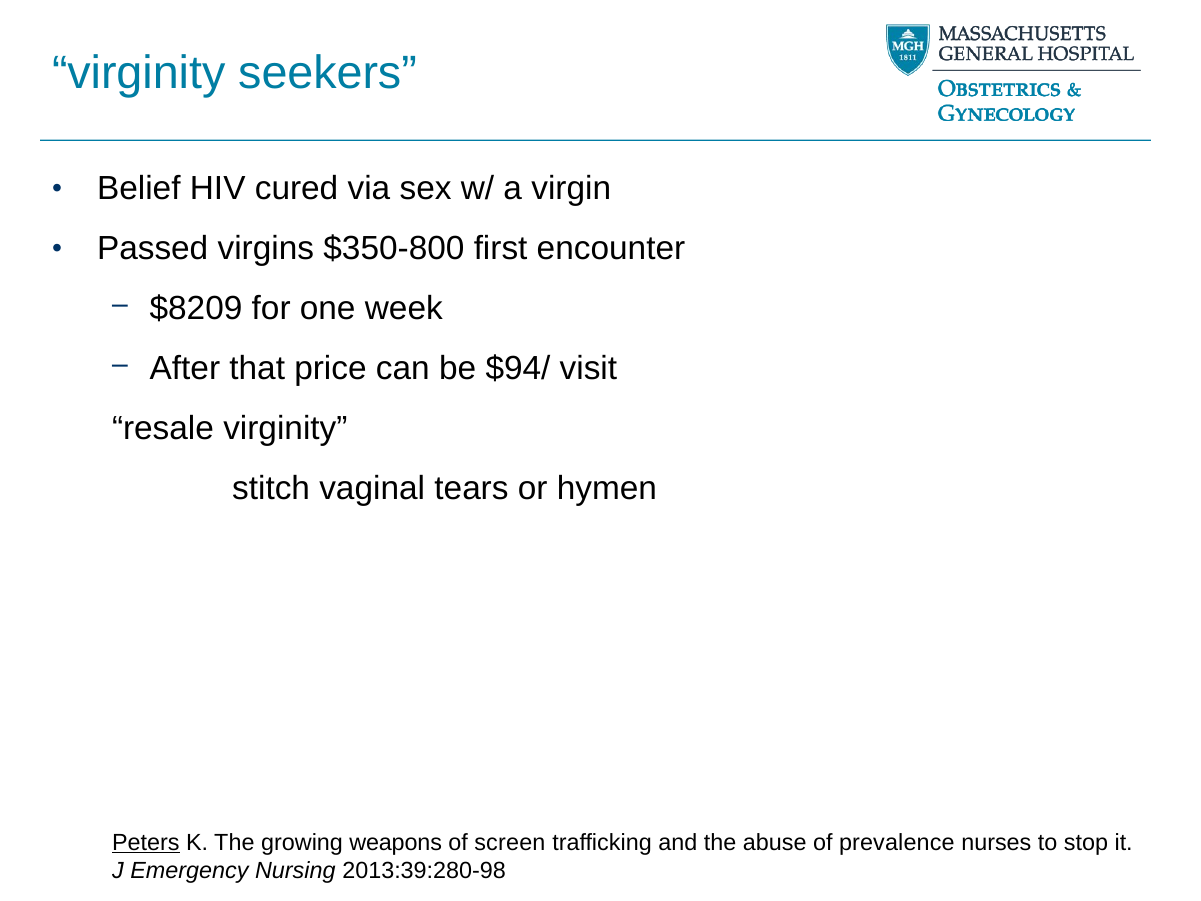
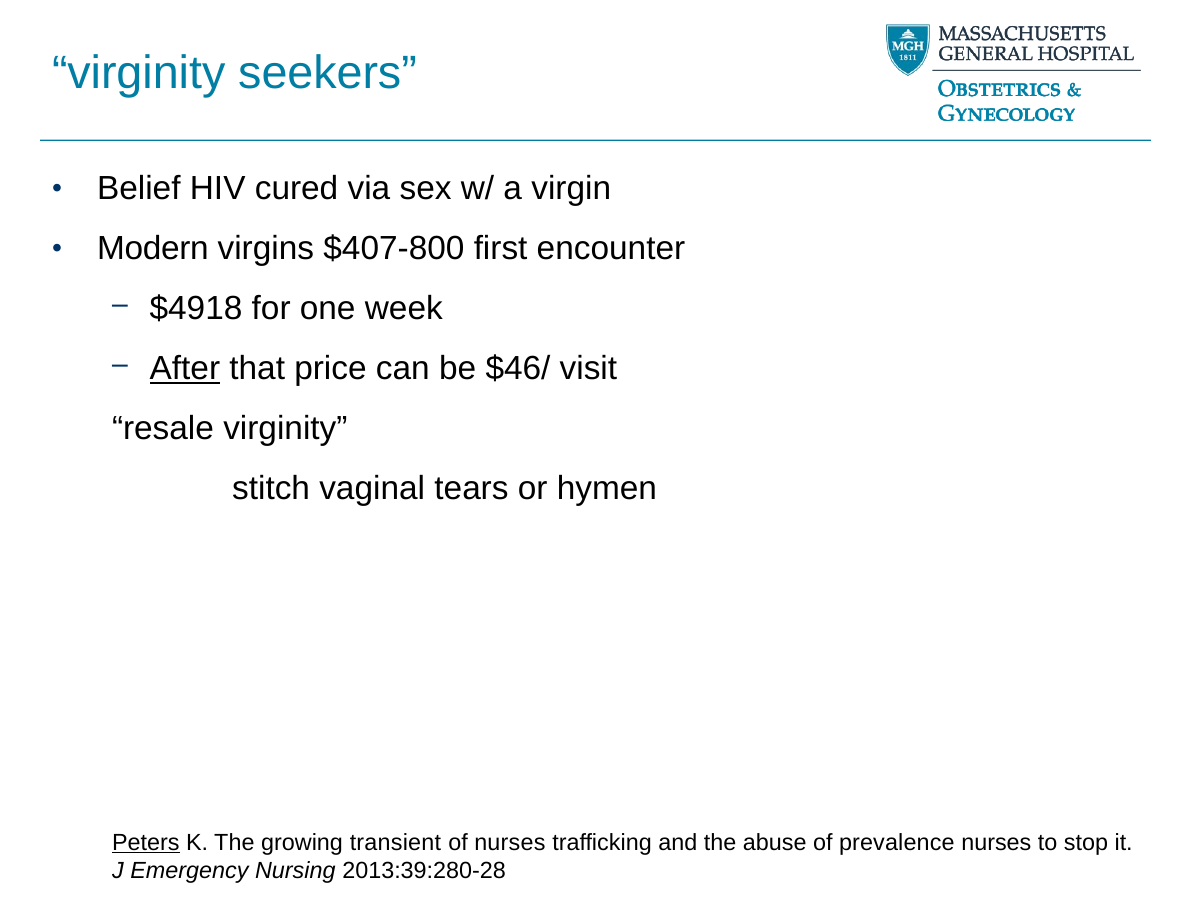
Passed: Passed -> Modern (153, 249)
$350-800: $350-800 -> $407-800 (394, 249)
$8209: $8209 -> $4918 (196, 309)
After underline: none -> present (185, 369)
$94/: $94/ -> $46/ (518, 369)
weapons: weapons -> transient (395, 842)
of screen: screen -> nurses (510, 842)
2013:39:280-98: 2013:39:280-98 -> 2013:39:280-28 (424, 870)
